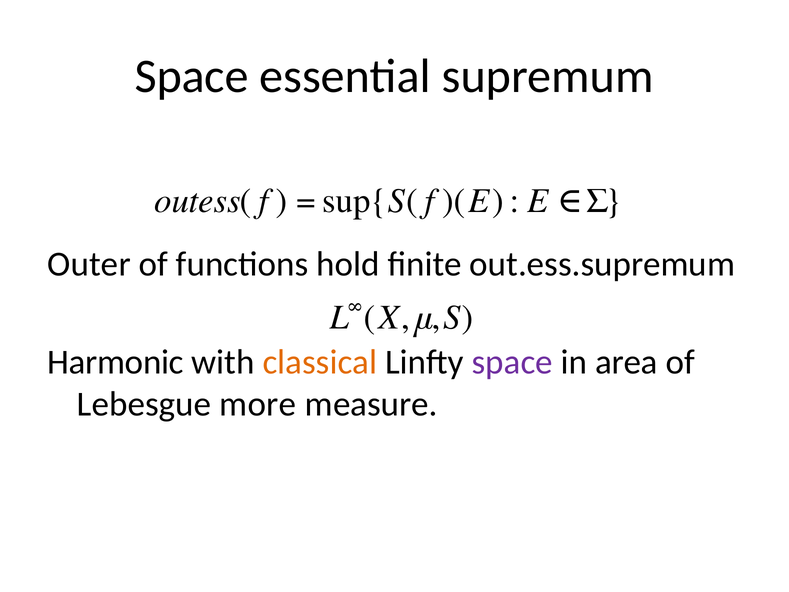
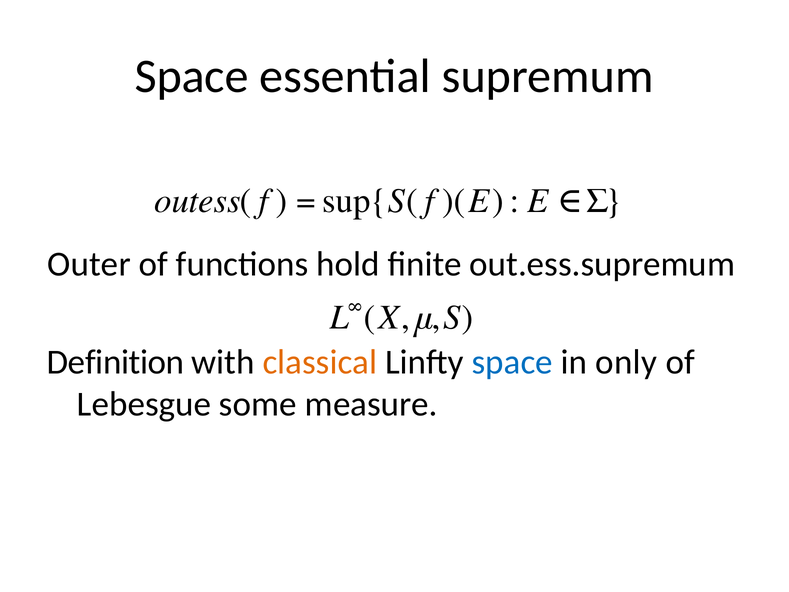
Harmonic: Harmonic -> Definition (116, 362)
space colour: purple -> blue (512, 362)
area: area -> only (626, 362)
more: more -> some (258, 404)
